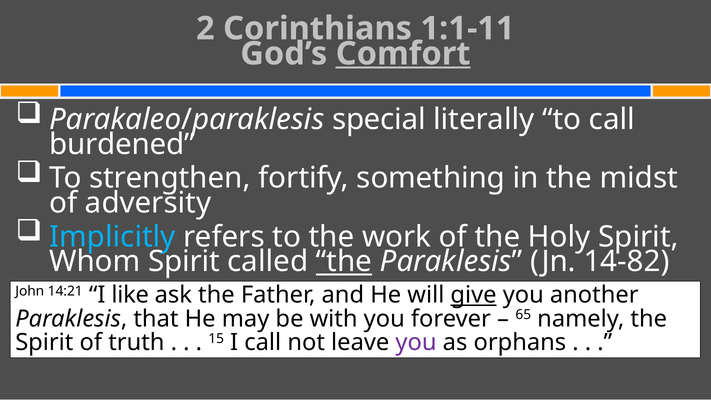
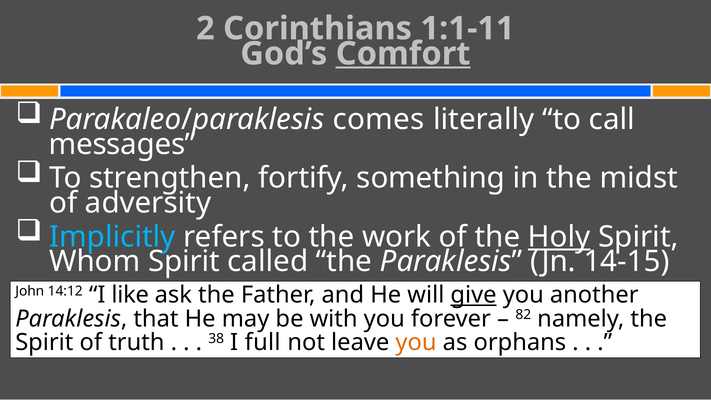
special: special -> comes (379, 119)
burdened: burdened -> messages (122, 144)
Holy underline: none -> present (559, 237)
the underline: present -> none (344, 262)
14-82: 14-82 -> 14-15 (627, 262)
14:21: 14:21 -> 14:12 (65, 291)
65: 65 -> 82 (523, 315)
15: 15 -> 38 (216, 339)
I call: call -> full (263, 342)
you colour: purple -> orange (416, 342)
